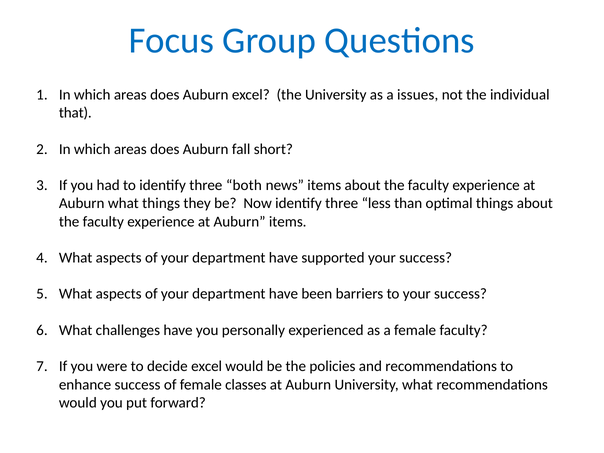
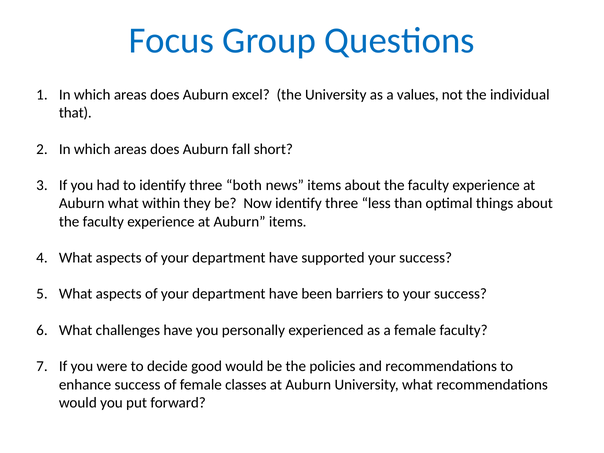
issues: issues -> values (418, 95)
what things: things -> within (161, 203)
decide excel: excel -> good (207, 366)
